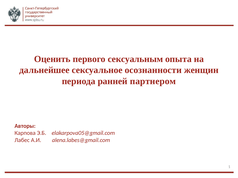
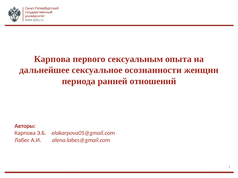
Оценить: Оценить -> Карпова (52, 59)
партнером: партнером -> отношений (153, 81)
